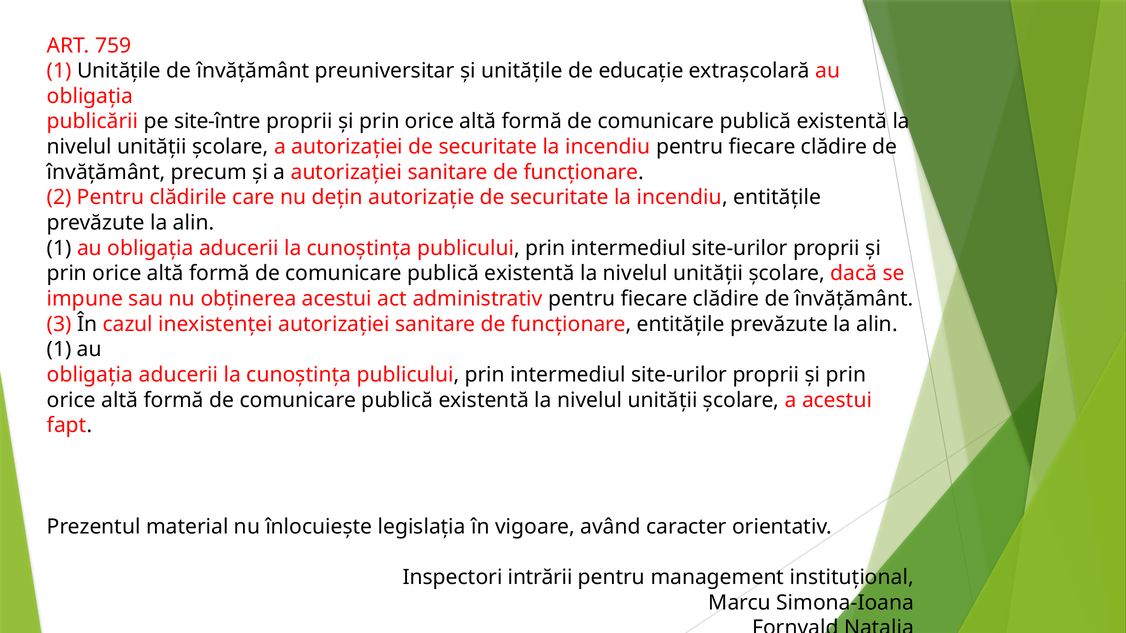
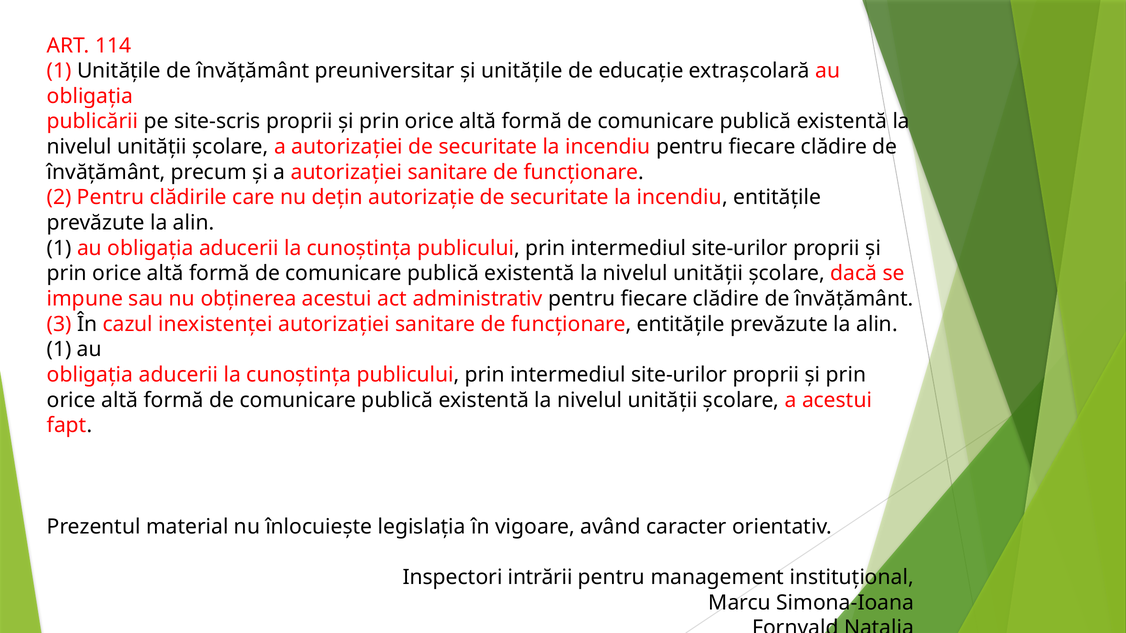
759: 759 -> 114 (113, 46)
site-între: site-între -> site-scris (217, 122)
